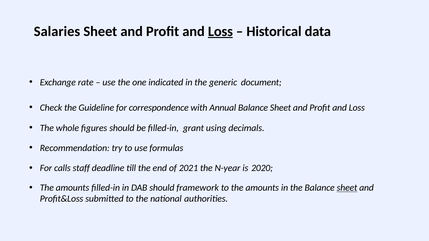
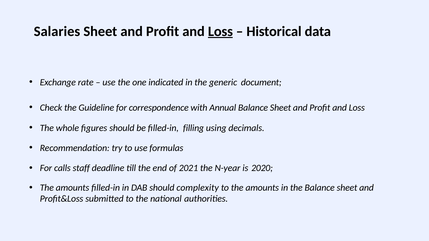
grant: grant -> filling (194, 128)
framework: framework -> complexity (198, 188)
sheet underline: present -> none (347, 188)
